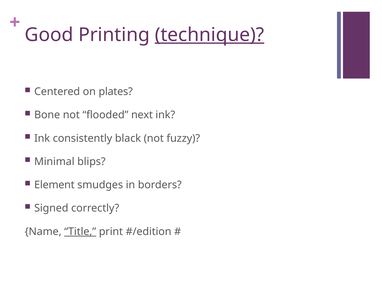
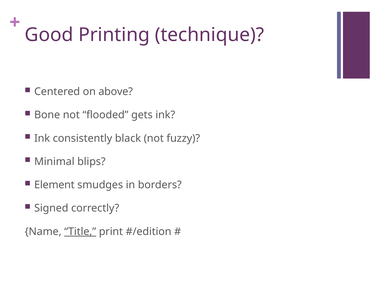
technique underline: present -> none (209, 35)
plates: plates -> above (116, 92)
next: next -> gets (142, 115)
